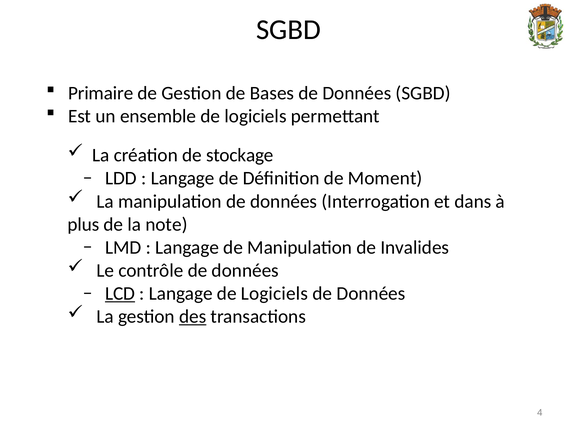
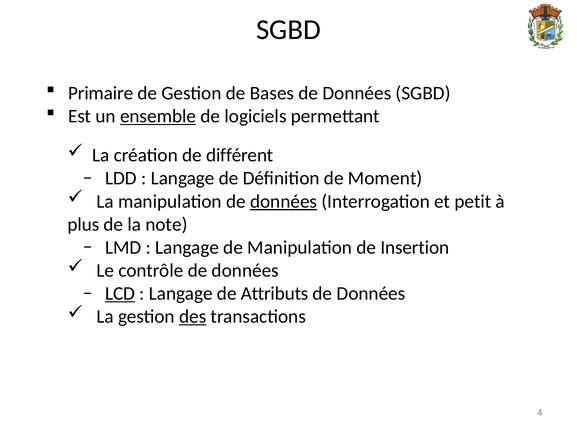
ensemble underline: none -> present (158, 117)
stockage: stockage -> différent (240, 156)
données underline: none -> present (284, 202)
dans: dans -> petit (473, 202)
Invalides: Invalides -> Insertion (415, 248)
Langage de Logiciels: Logiciels -> Attributs (275, 294)
